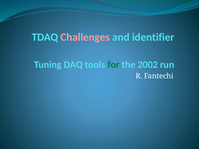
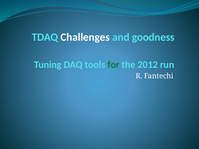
Challenges colour: pink -> white (85, 37)
identifier: identifier -> goodness (153, 37)
2002: 2002 -> 2012 (148, 65)
